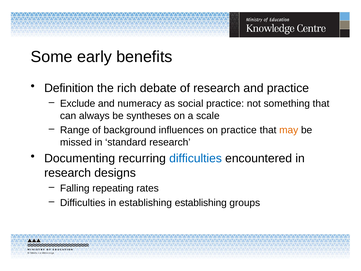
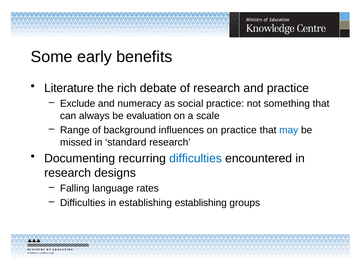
Definition: Definition -> Literature (69, 88)
syntheses: syntheses -> evaluation (149, 116)
may colour: orange -> blue (289, 130)
repeating: repeating -> language (113, 188)
